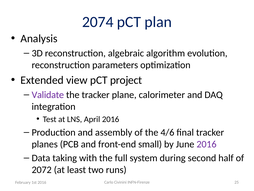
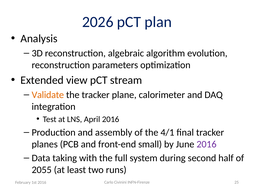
2074: 2074 -> 2026 (98, 22)
project: project -> stream (126, 80)
Validate colour: purple -> orange (48, 94)
4/6: 4/6 -> 4/1 (167, 132)
2072: 2072 -> 2055 (42, 169)
